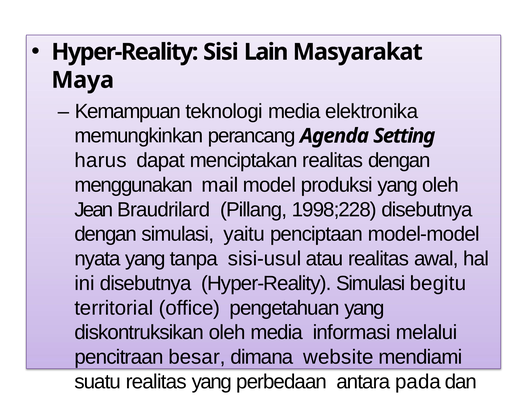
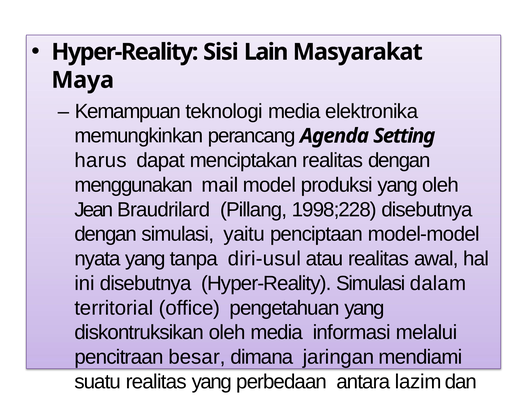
sisi-usul: sisi-usul -> diri-usul (265, 259)
begitu: begitu -> dalam (438, 284)
website: website -> jaringan (339, 357)
pada: pada -> lazim (418, 382)
